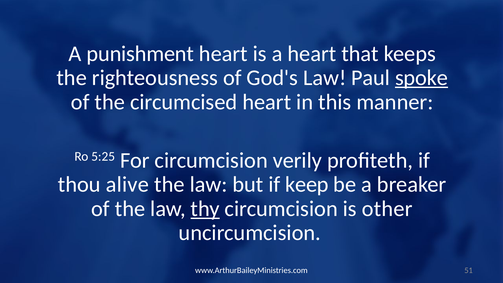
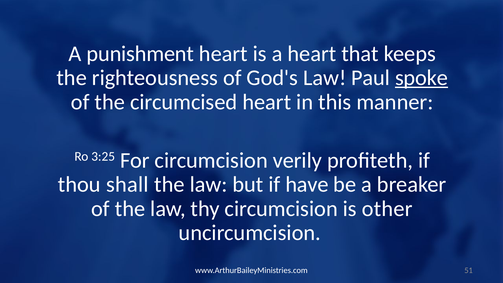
5:25: 5:25 -> 3:25 (103, 157)
alive: alive -> shall (127, 184)
keep: keep -> have (307, 184)
thy underline: present -> none (205, 209)
